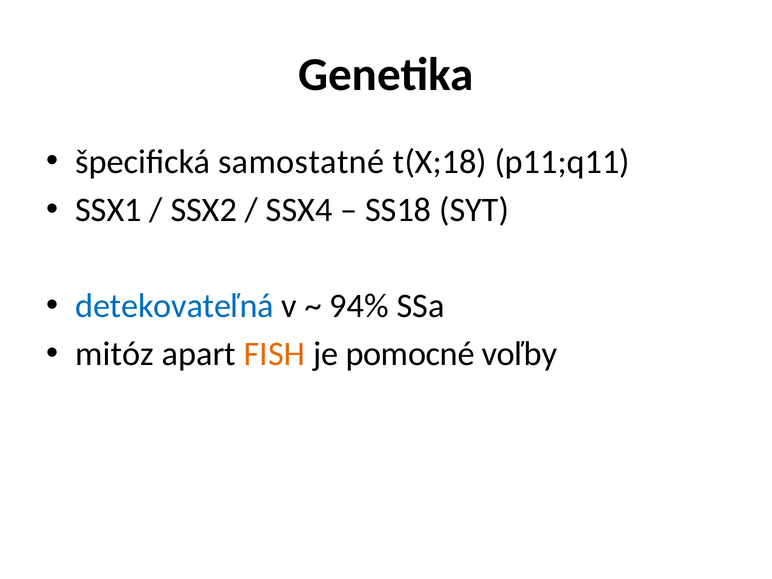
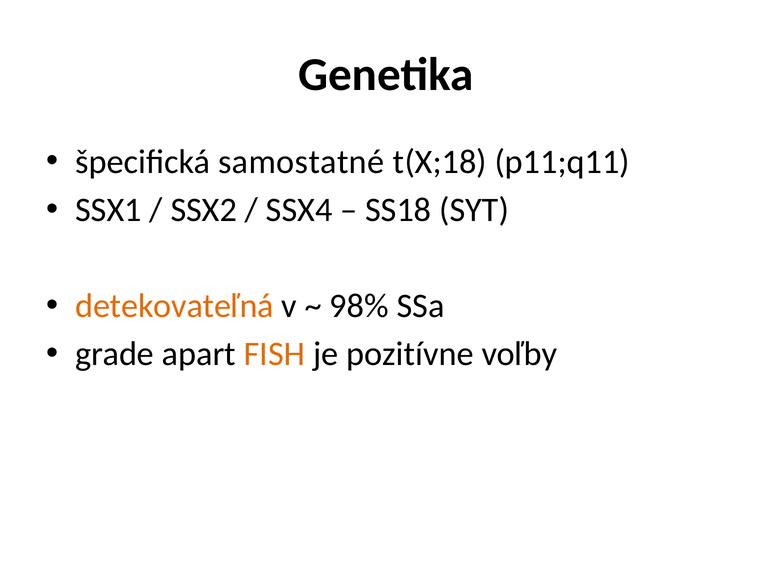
detekovateľná colour: blue -> orange (175, 306)
94%: 94% -> 98% (359, 306)
mitóz: mitóz -> grade (115, 354)
pomocné: pomocné -> pozitívne (410, 354)
